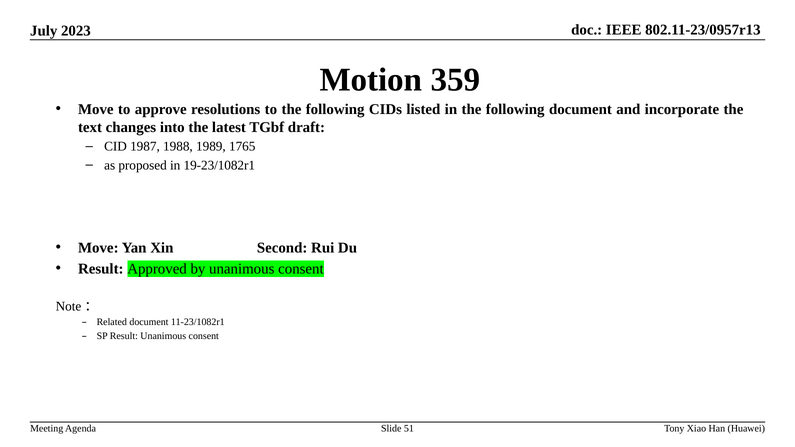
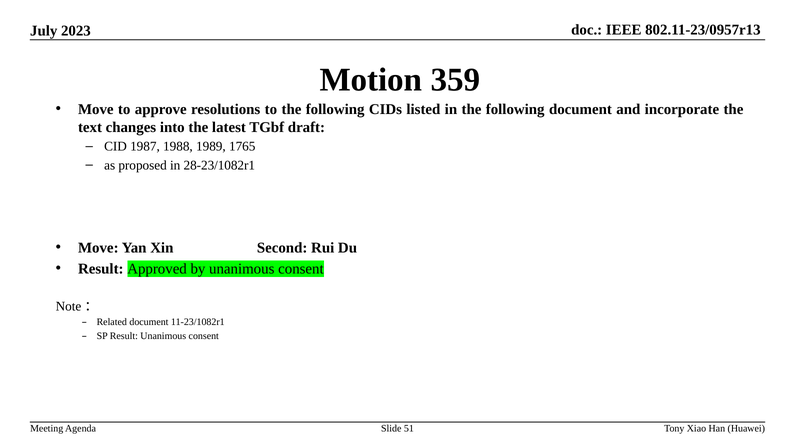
19-23/1082r1: 19-23/1082r1 -> 28-23/1082r1 (219, 165)
